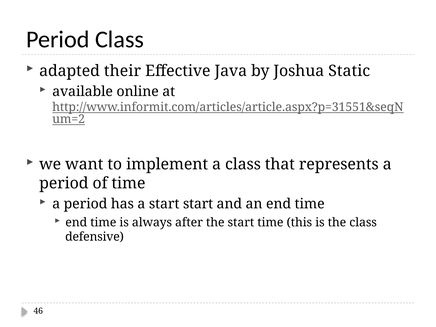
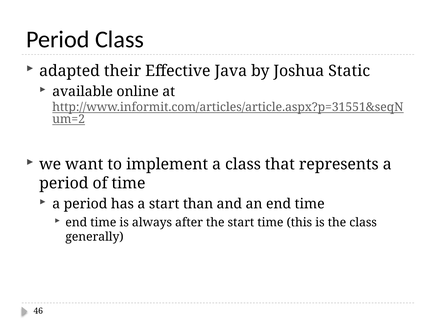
start start: start -> than (198, 204)
defensive: defensive -> generally (94, 237)
